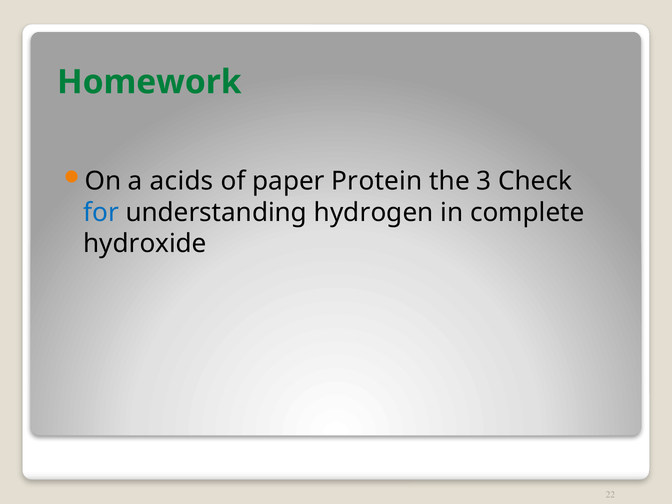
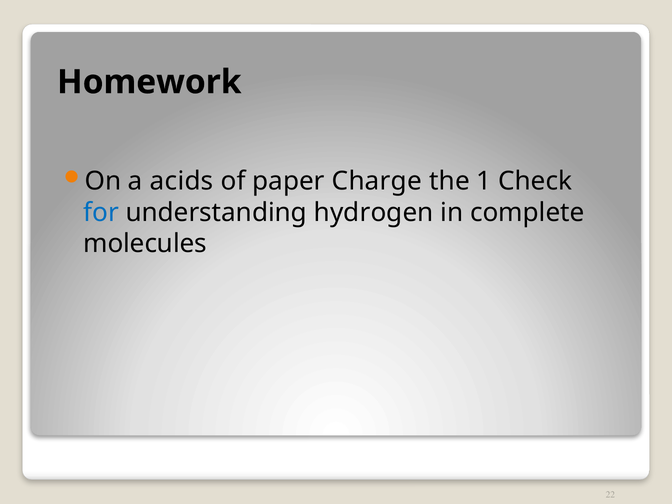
Homework colour: green -> black (149, 82)
Protein: Protein -> Charge (377, 181)
3: 3 -> 1 (484, 181)
hydroxide: hydroxide -> molecules (145, 244)
